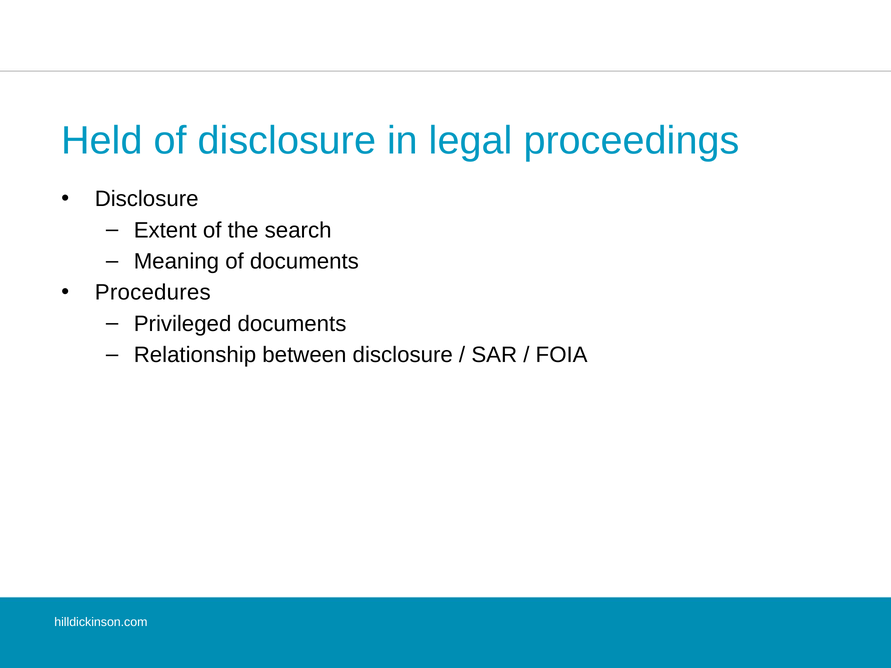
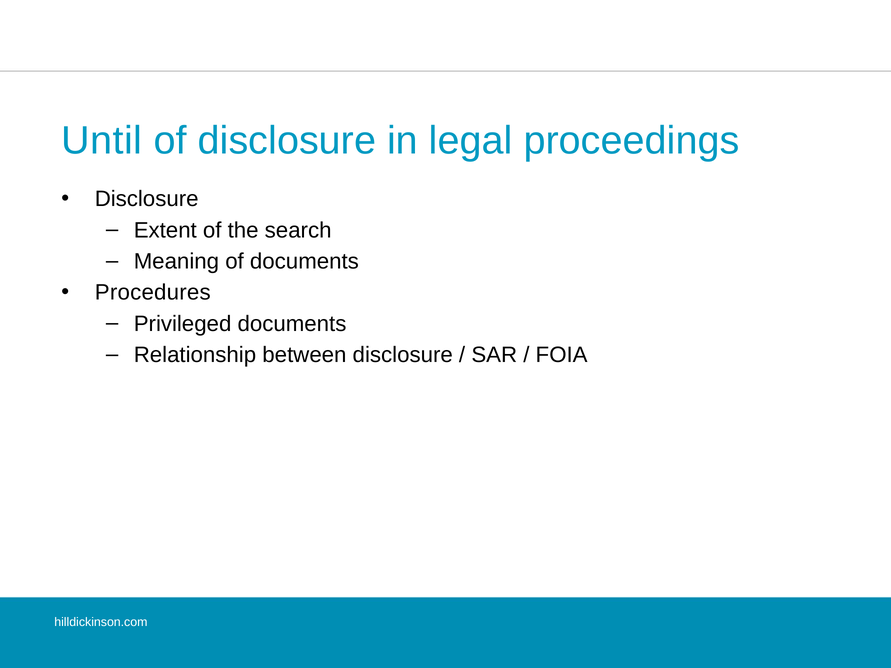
Held: Held -> Until (102, 141)
